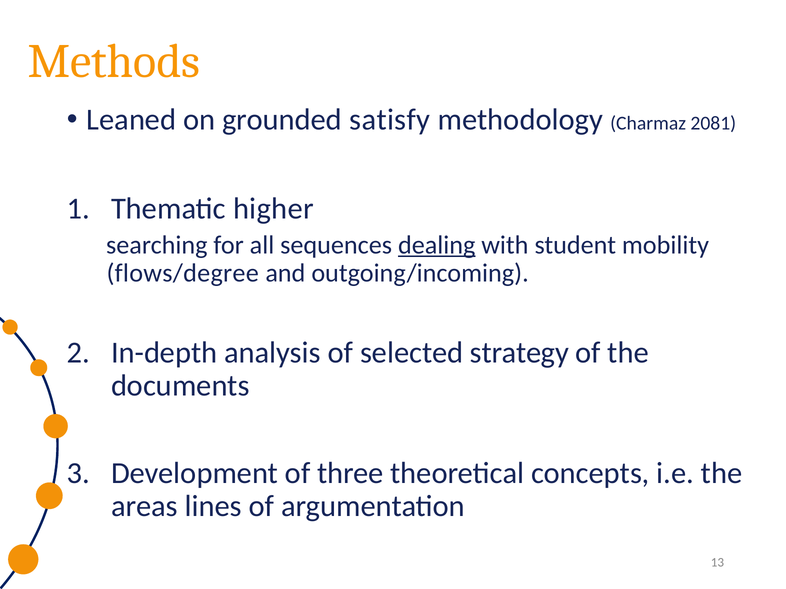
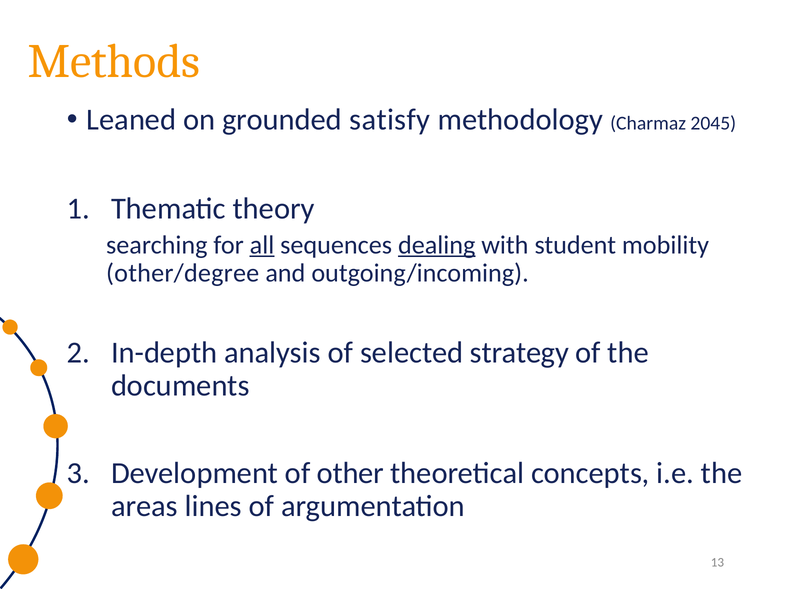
2081: 2081 -> 2045 (713, 124)
higher: higher -> theory (274, 209)
all underline: none -> present (262, 245)
flows/degree: flows/degree -> other/degree (183, 273)
three: three -> other (350, 474)
